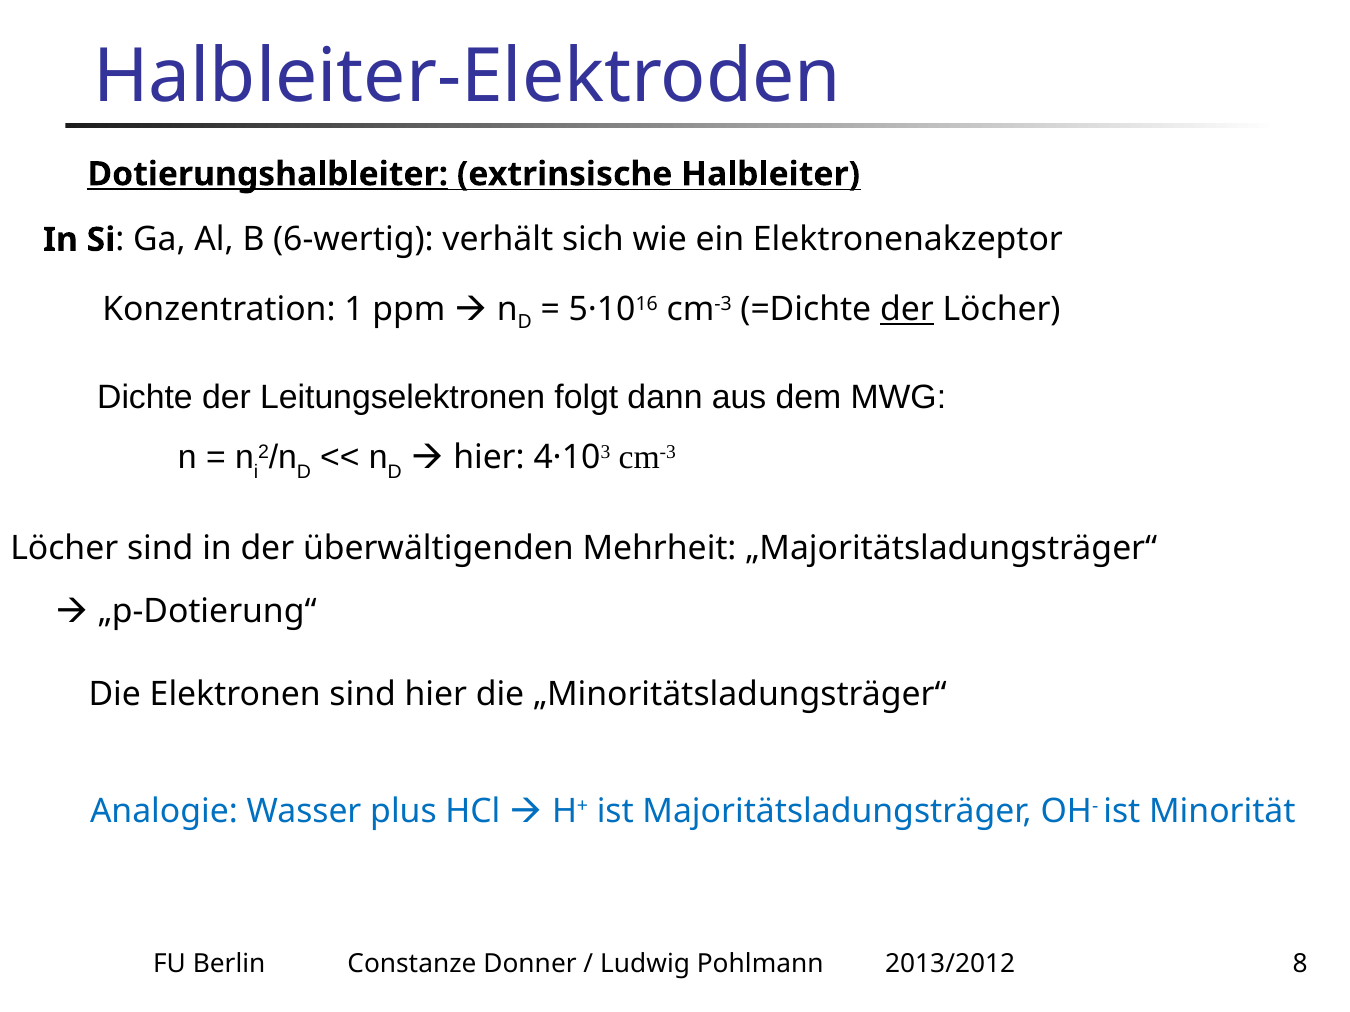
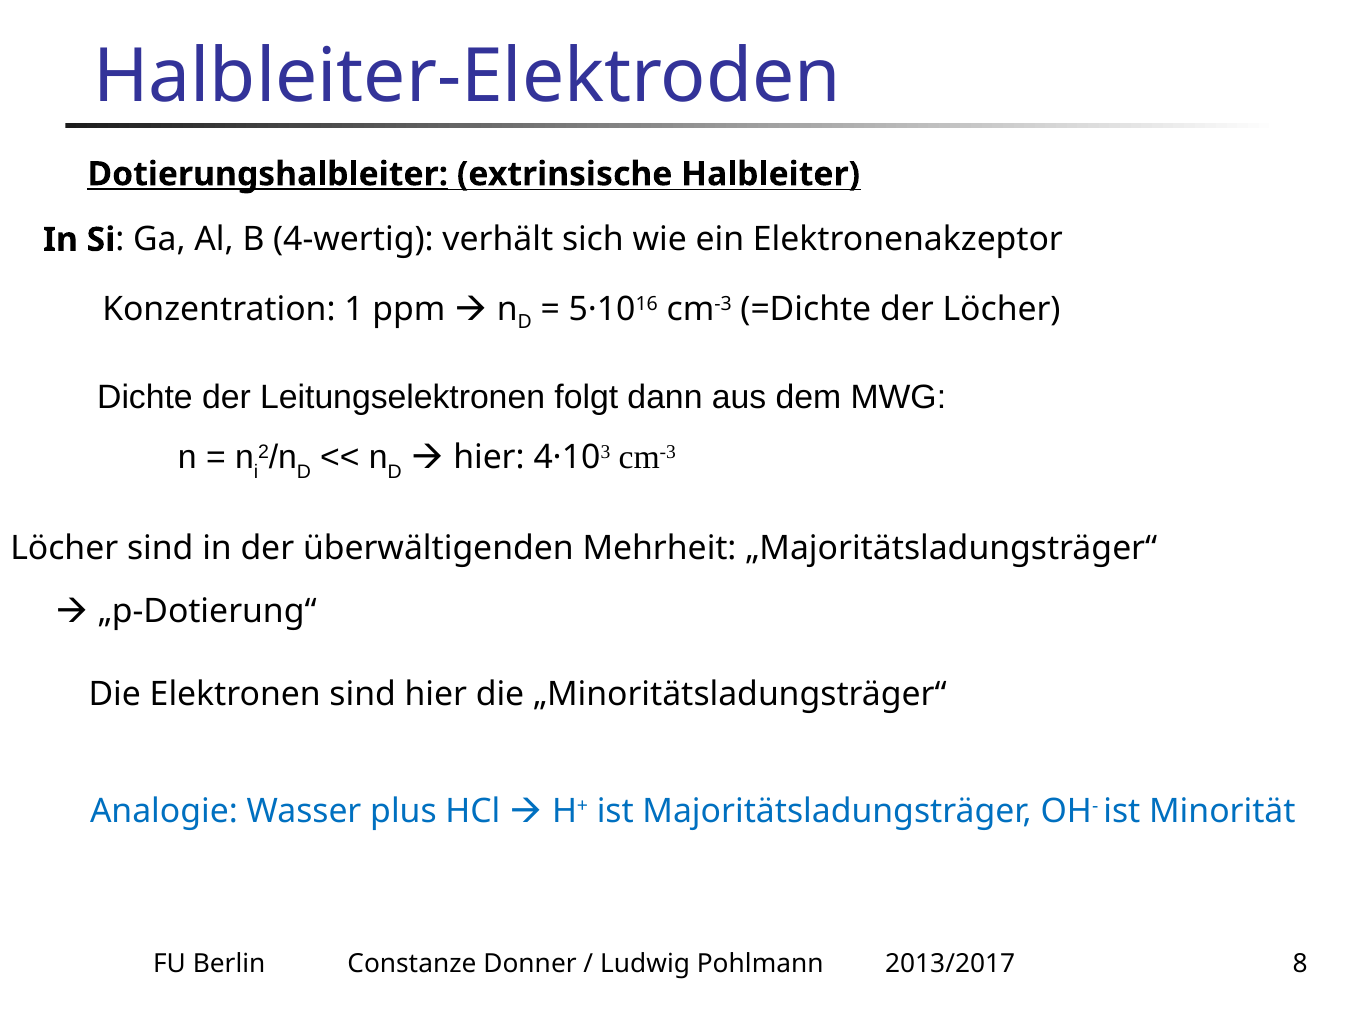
6-wertig: 6-wertig -> 4-wertig (353, 240)
der underline: present -> none (907, 310)
2013/2012: 2013/2012 -> 2013/2017 (950, 964)
